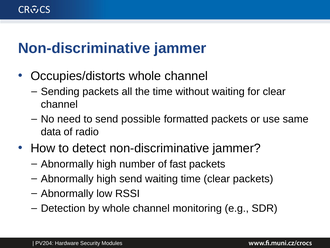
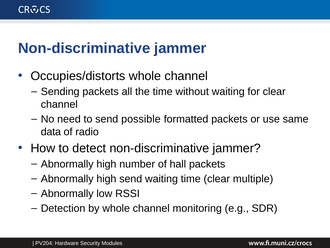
fast: fast -> hall (178, 164)
clear packets: packets -> multiple (253, 178)
